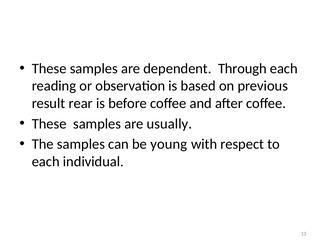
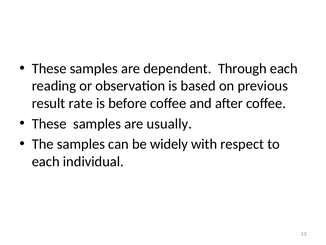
rear: rear -> rate (81, 103)
young: young -> widely (169, 144)
